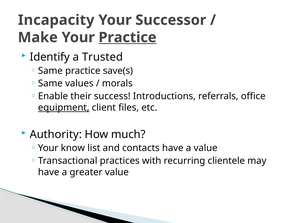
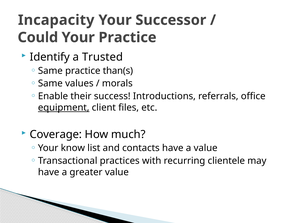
Make: Make -> Could (38, 37)
Practice underline: present -> none (127, 37)
save(s: save(s -> than(s (118, 71)
Authority: Authority -> Coverage (56, 134)
